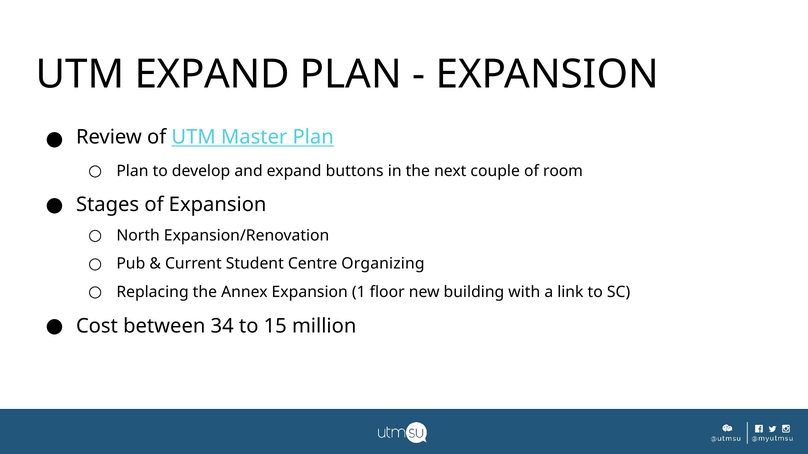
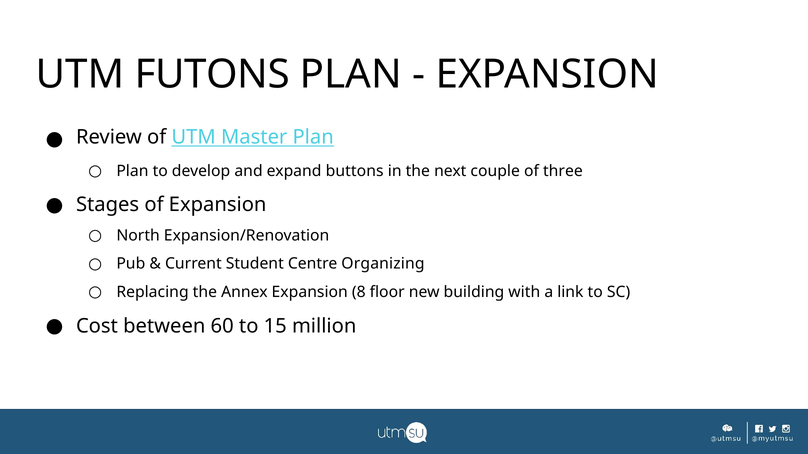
UTM EXPAND: EXPAND -> FUTONS (212, 74)
room: room -> three (563, 171)
1: 1 -> 8 (359, 292)
34: 34 -> 60 (222, 326)
